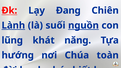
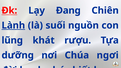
nguồn underline: present -> none (83, 25)
năng: năng -> rượu (78, 40)
hướng: hướng -> dưỡng (18, 55)
toàn: toàn -> ngơi (108, 55)
